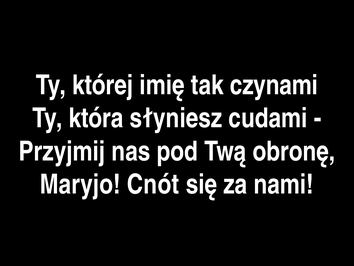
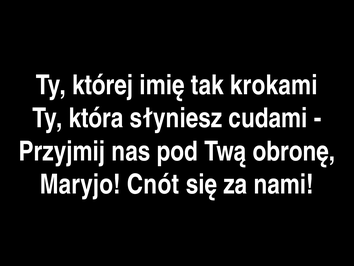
czynami: czynami -> krokami (274, 85)
